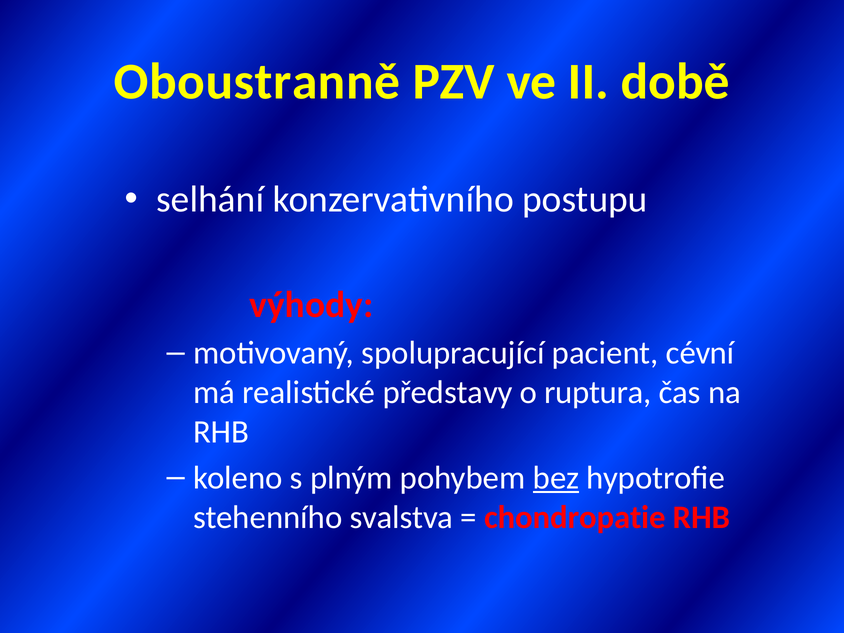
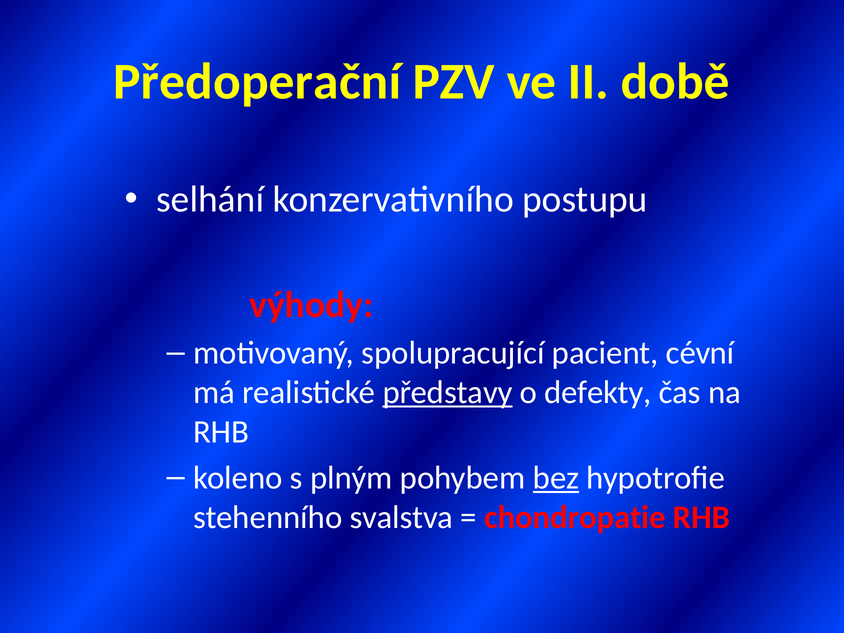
Oboustranně: Oboustranně -> Předoperační (257, 82)
představy underline: none -> present (448, 393)
ruptura: ruptura -> defekty (598, 393)
